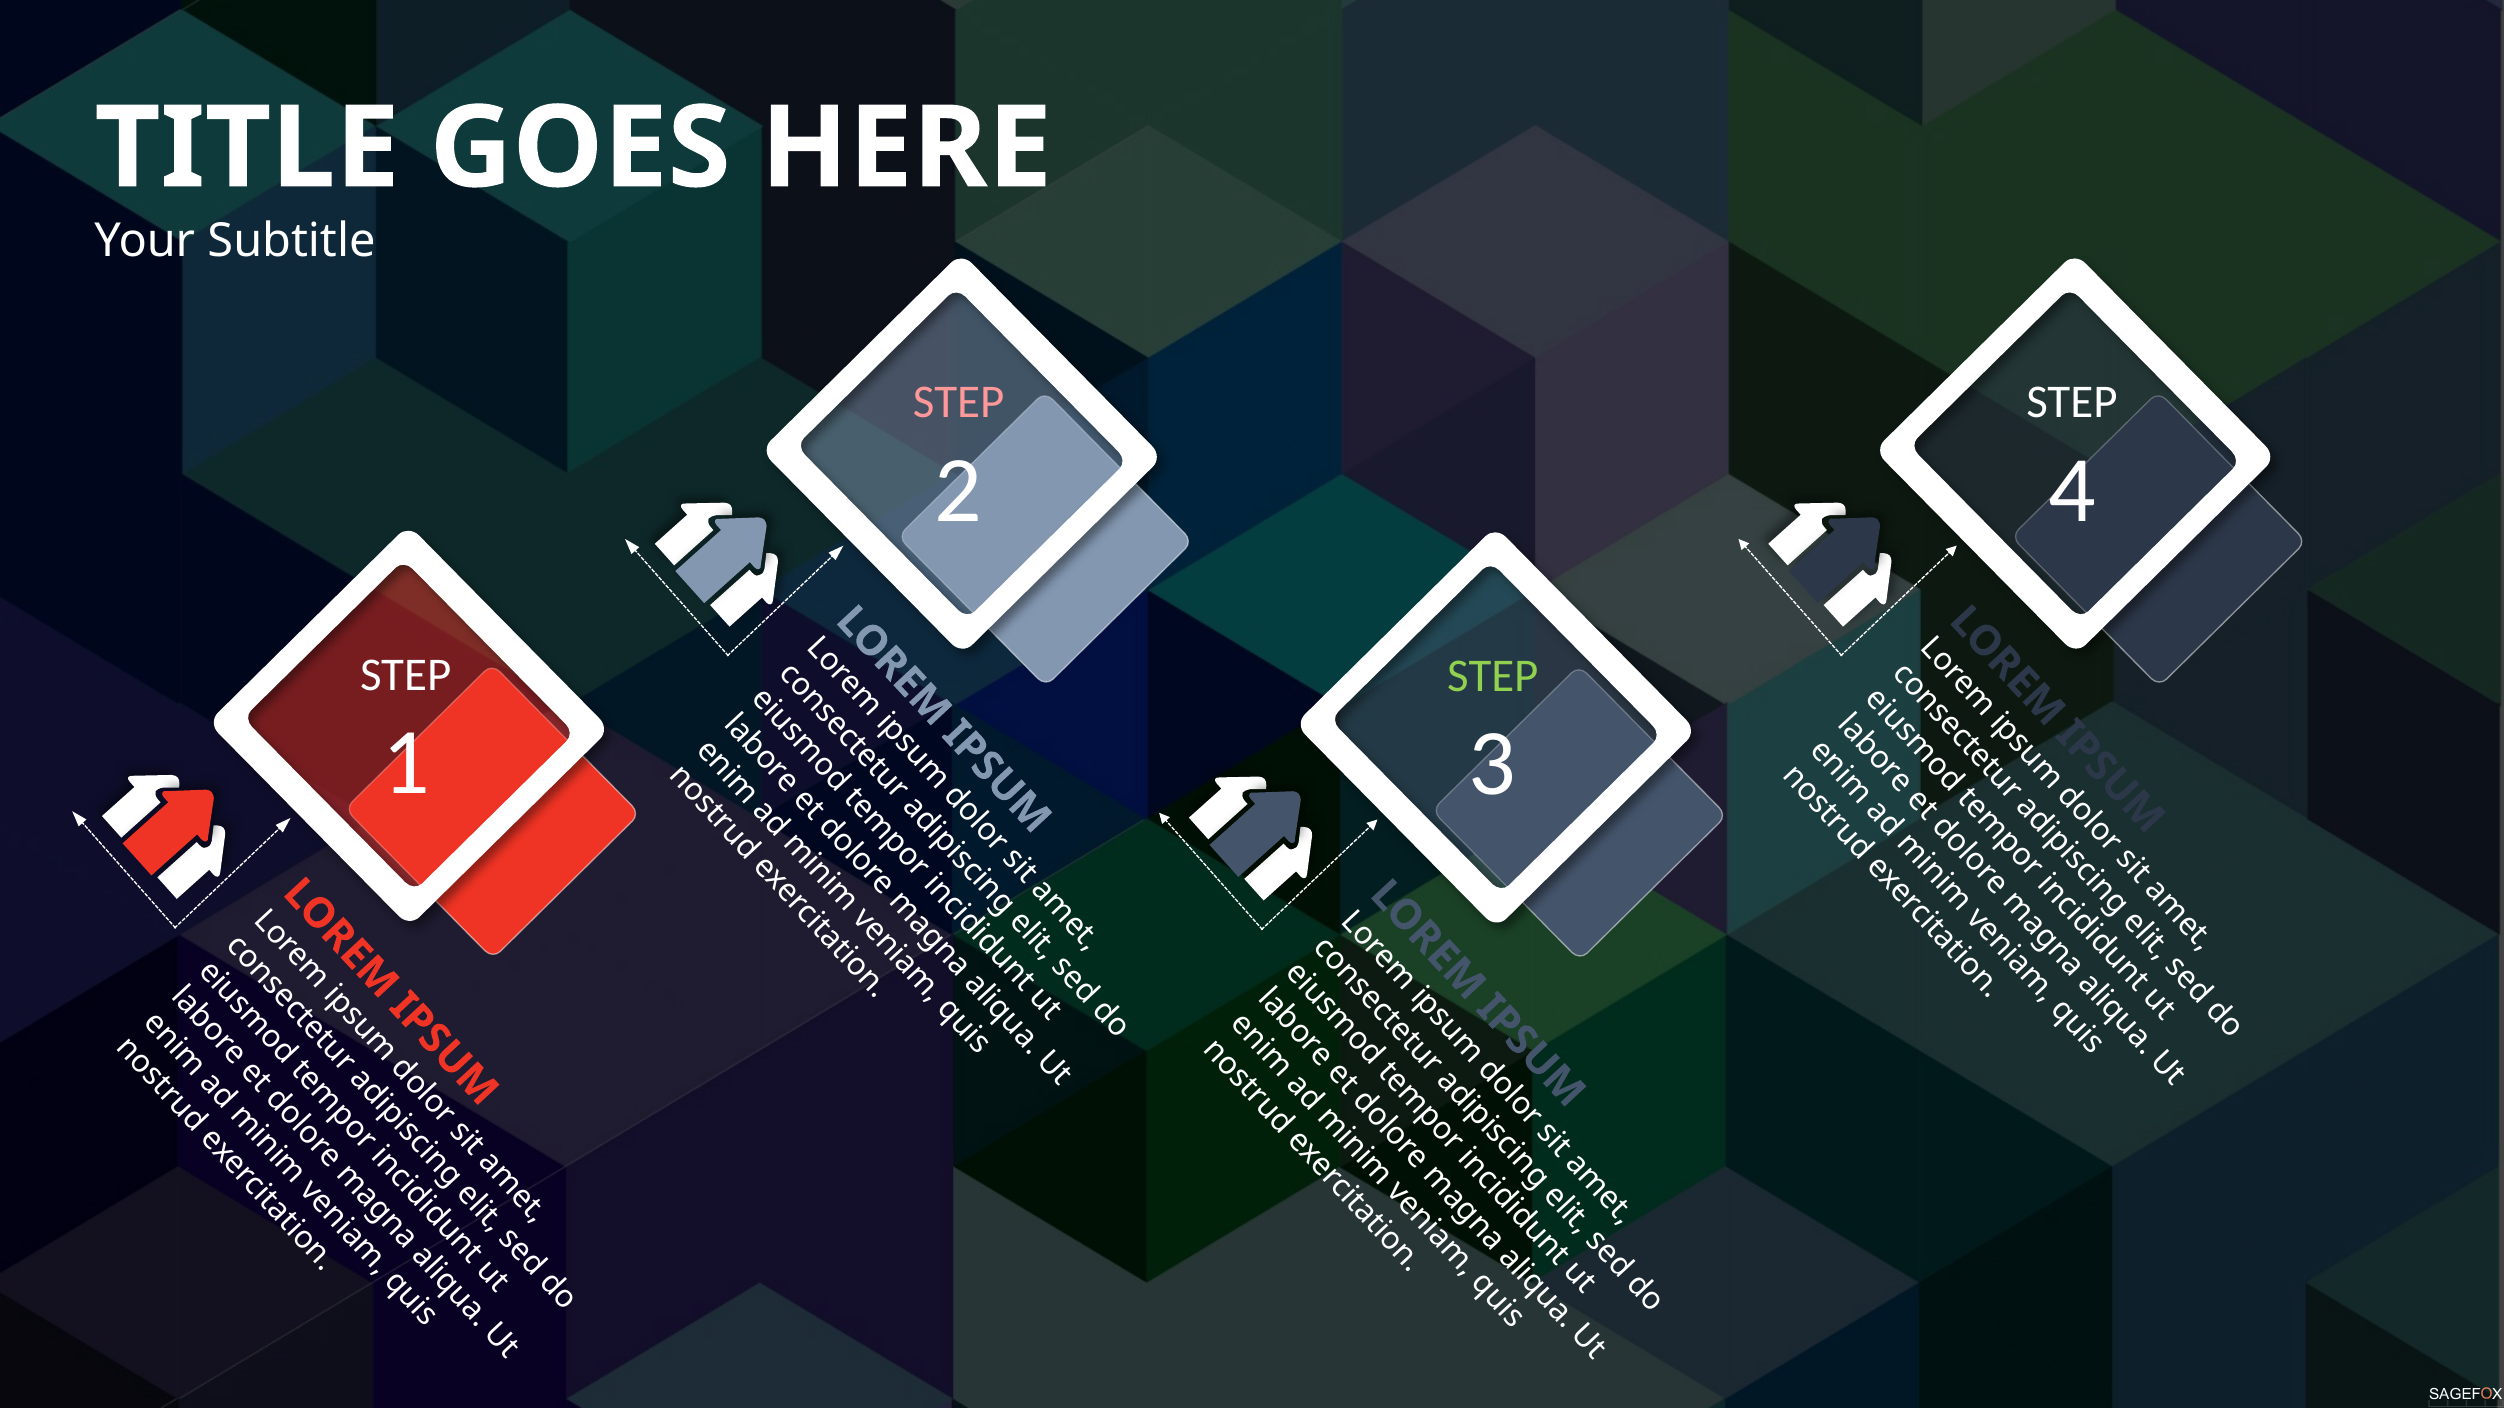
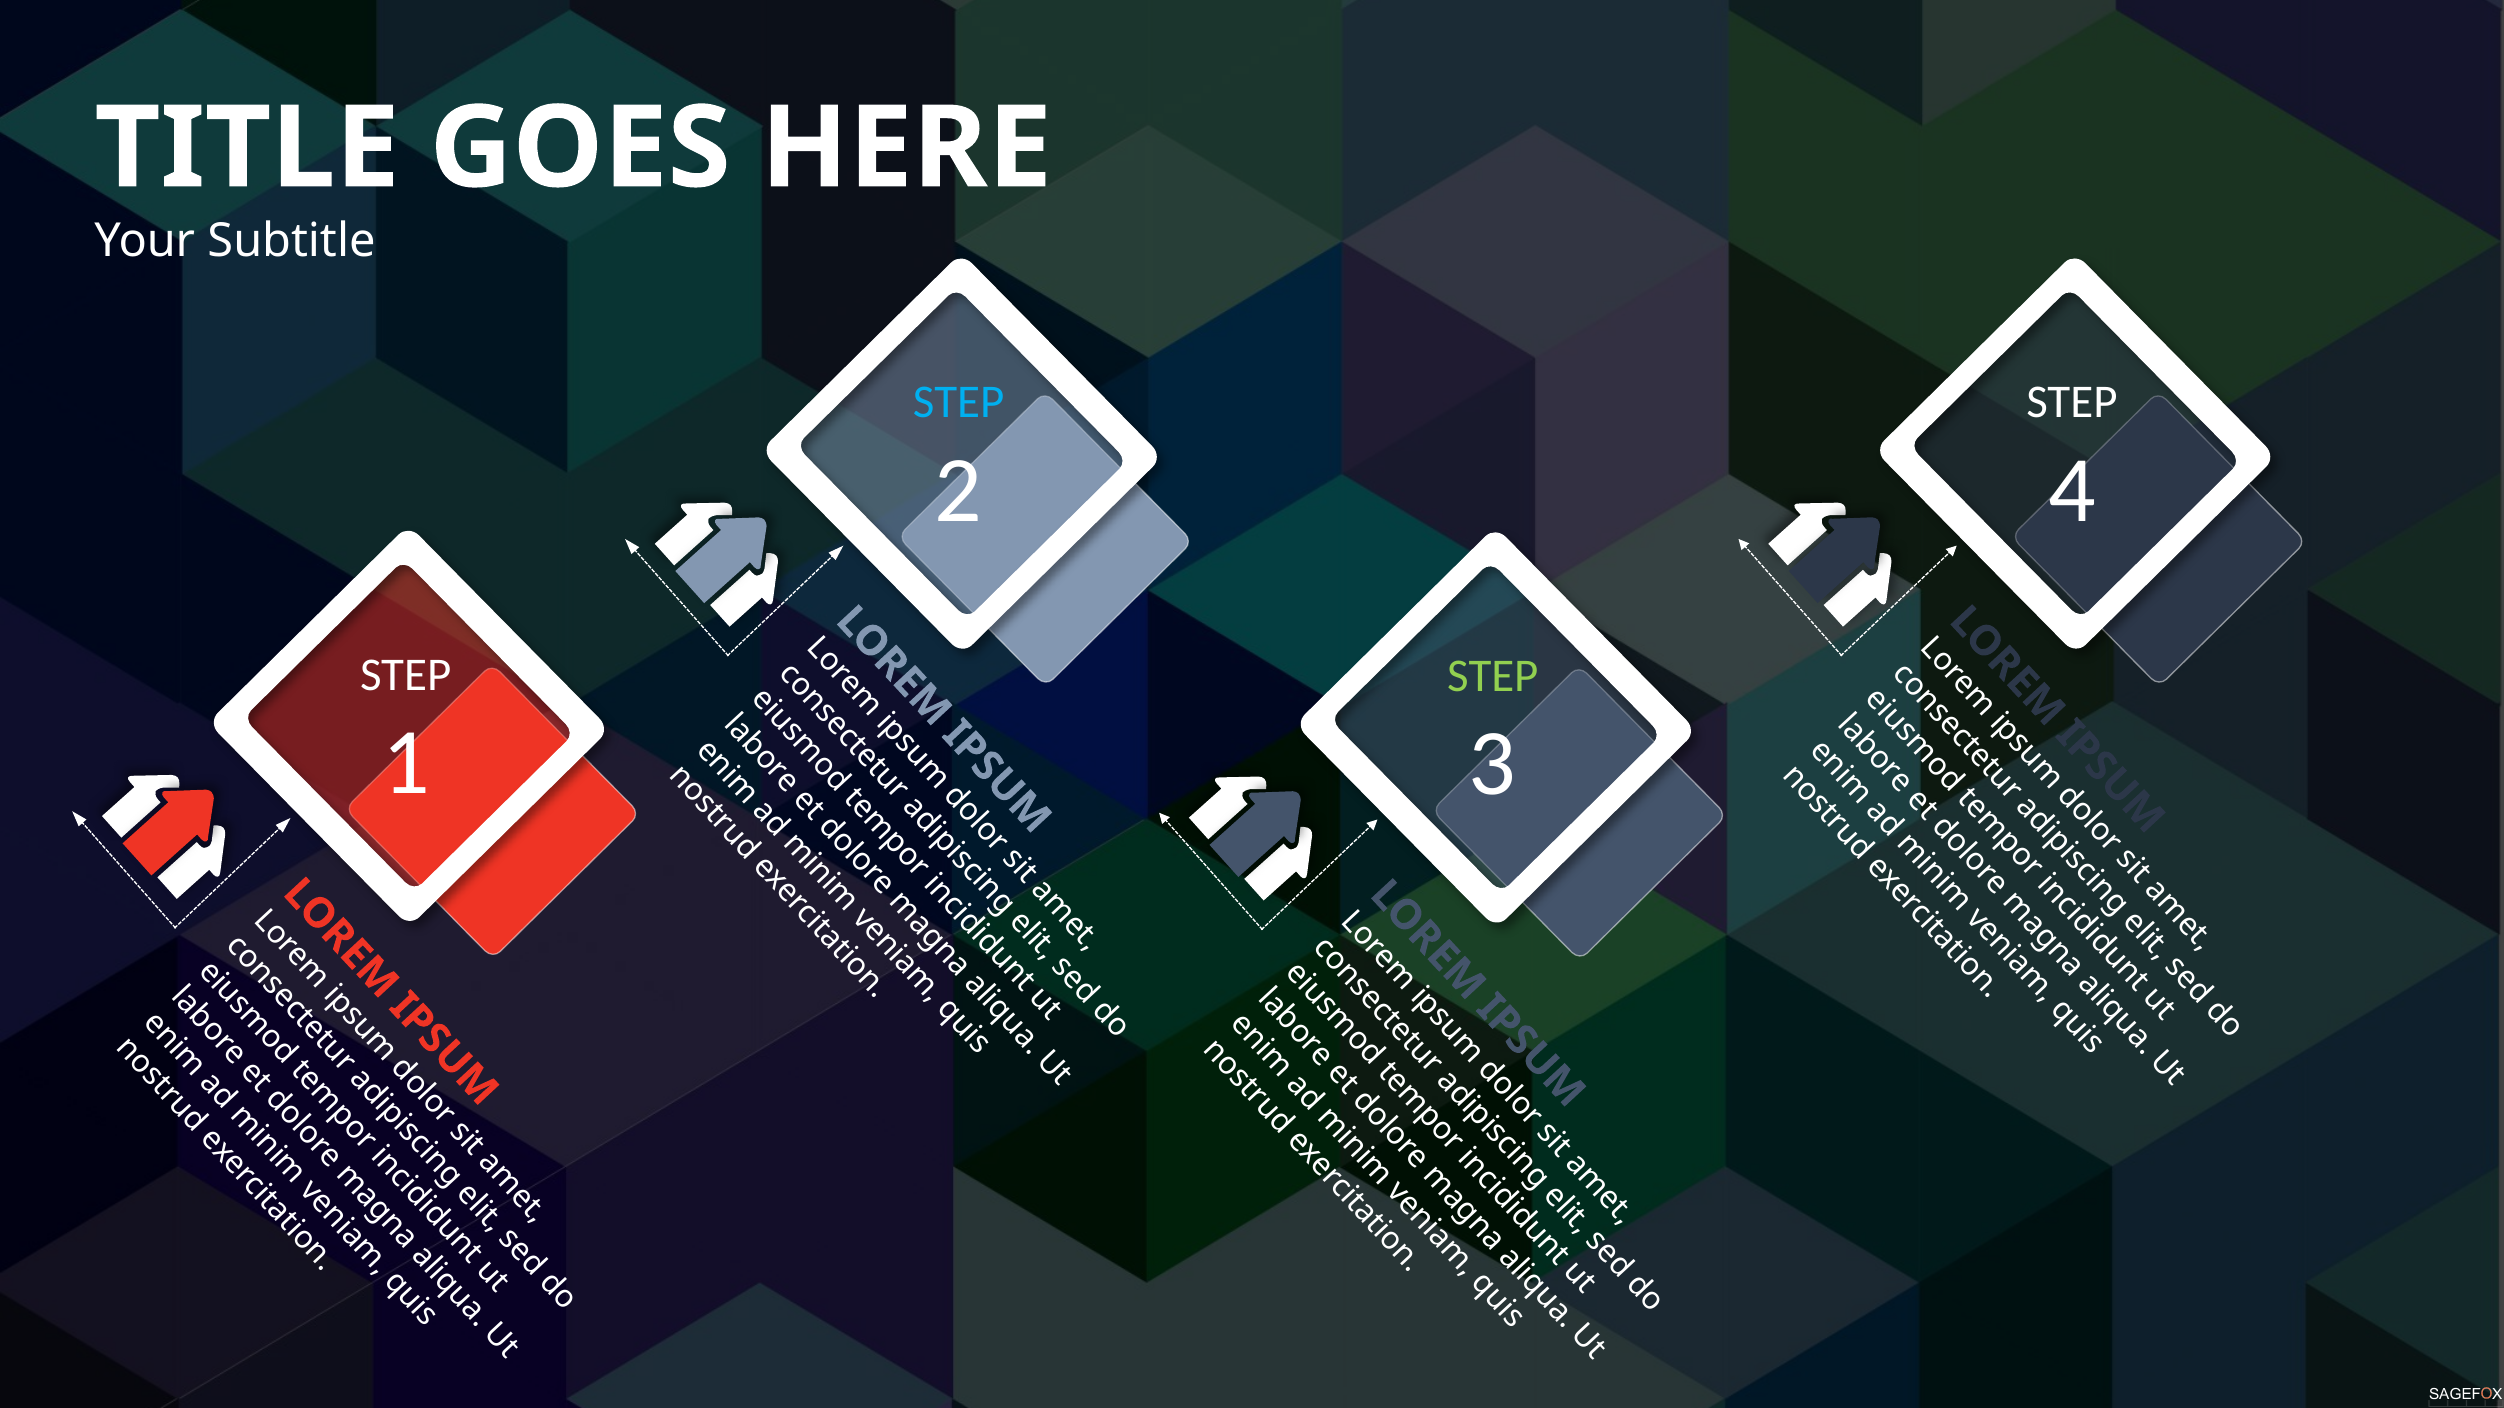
STEP colour: pink -> light blue (959, 403)
